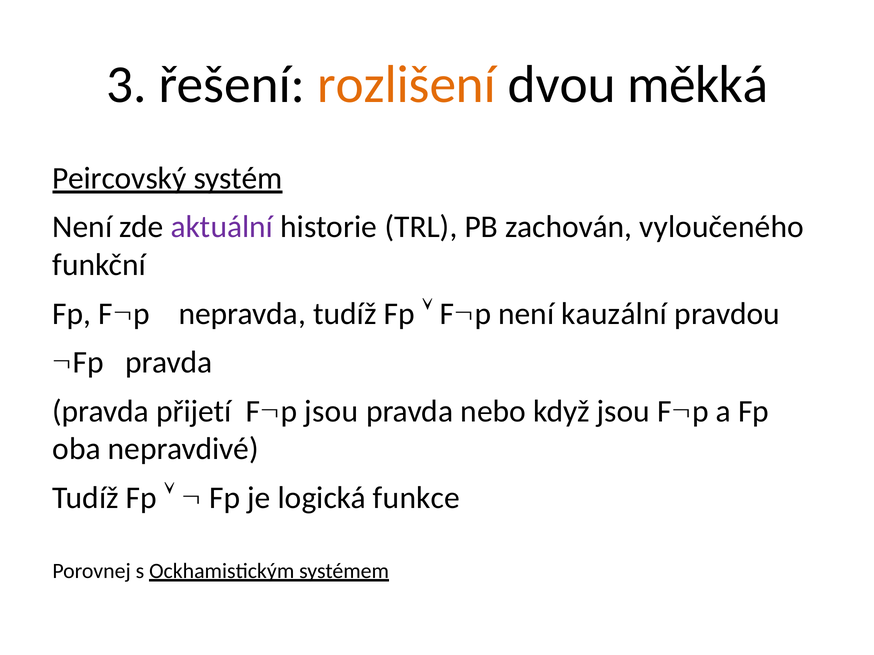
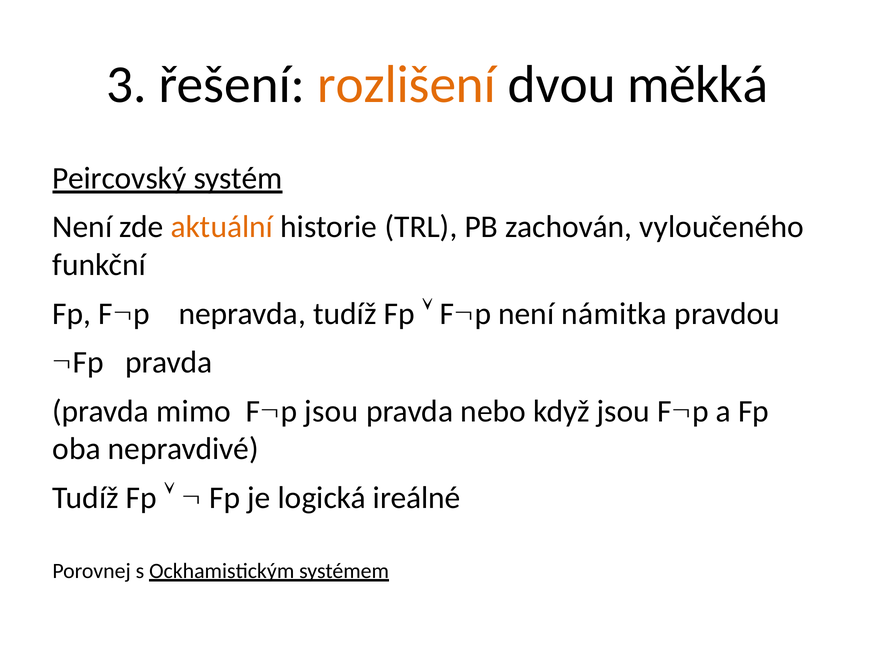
aktuální colour: purple -> orange (222, 227)
kauzální: kauzální -> námitka (614, 314)
přijetí: přijetí -> mimo (194, 411)
funkce: funkce -> ireálné (417, 498)
